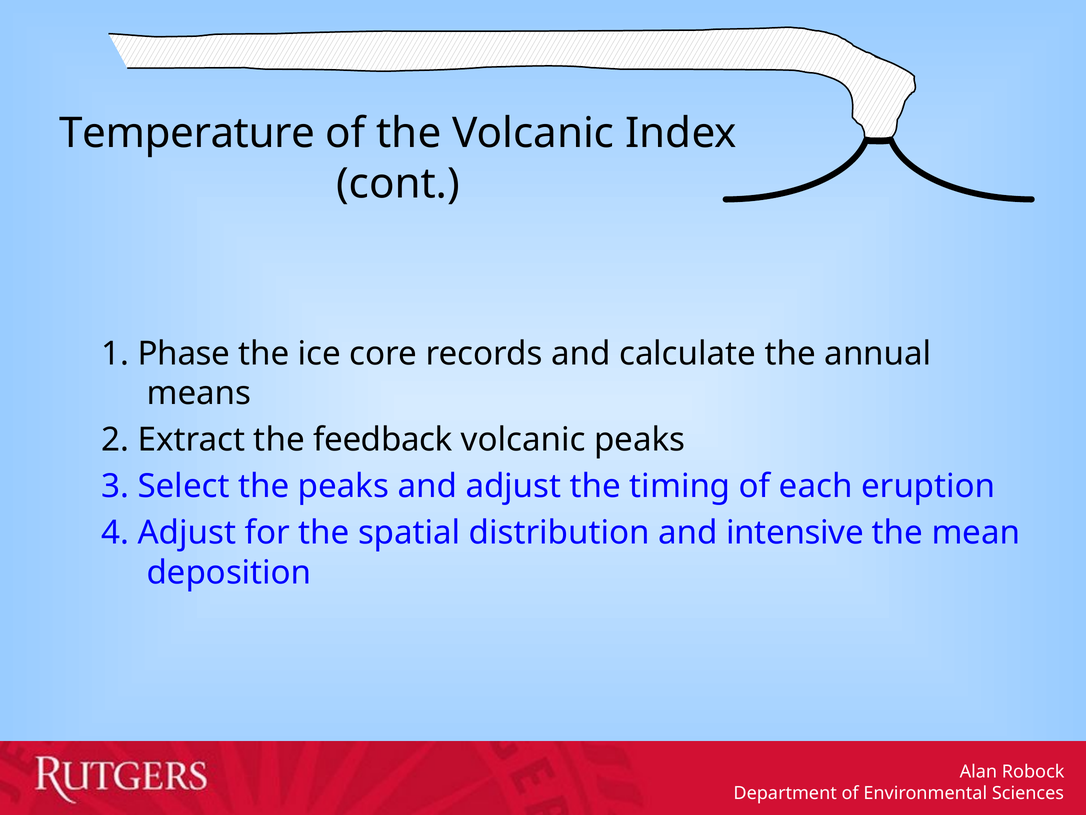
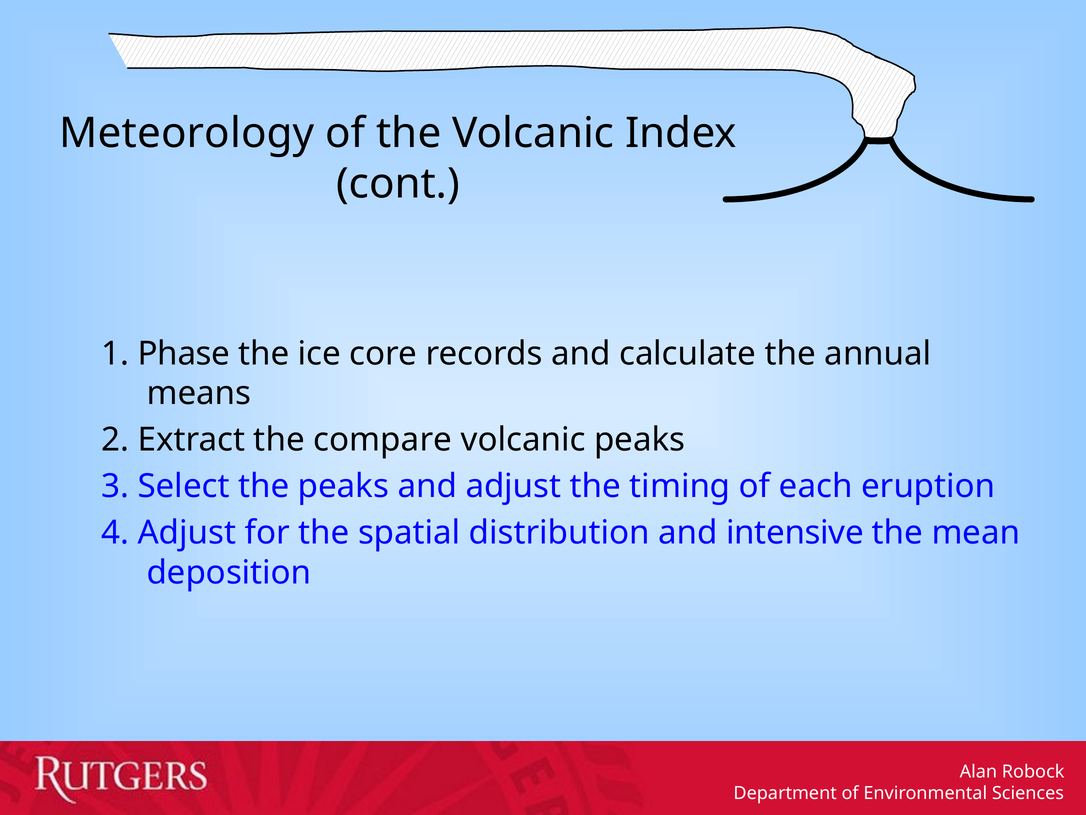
Temperature: Temperature -> Meteorology (187, 133)
feedback: feedback -> compare (383, 440)
